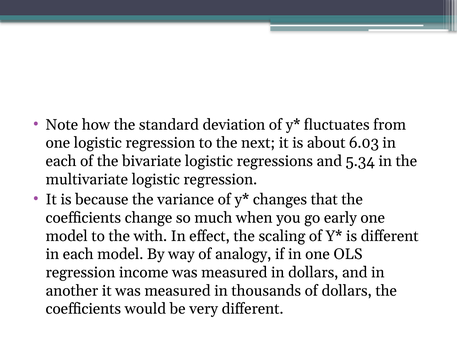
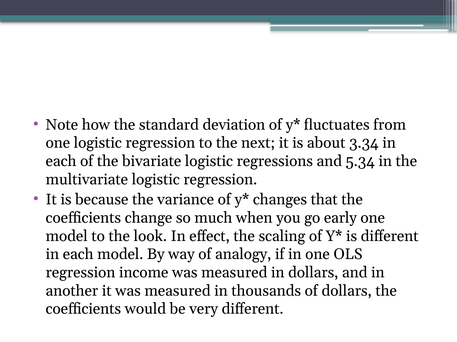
6.03: 6.03 -> 3.34 (364, 143)
with: with -> look (150, 237)
